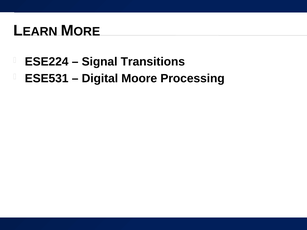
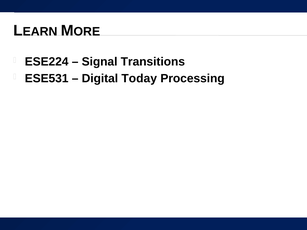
Moore: Moore -> Today (139, 78)
